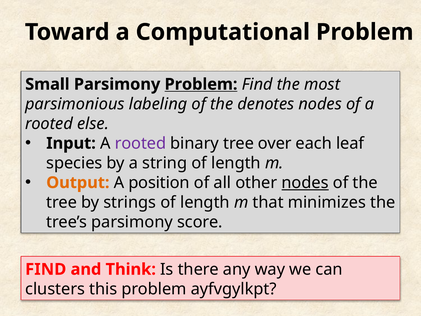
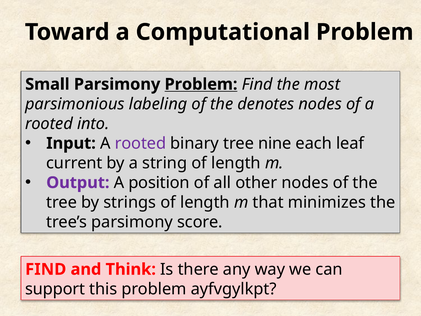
else: else -> into (93, 124)
over: over -> nine (275, 143)
species: species -> current (74, 163)
Output colour: orange -> purple (78, 183)
nodes underline: present -> none (305, 183)
clusters: clusters -> support (55, 289)
